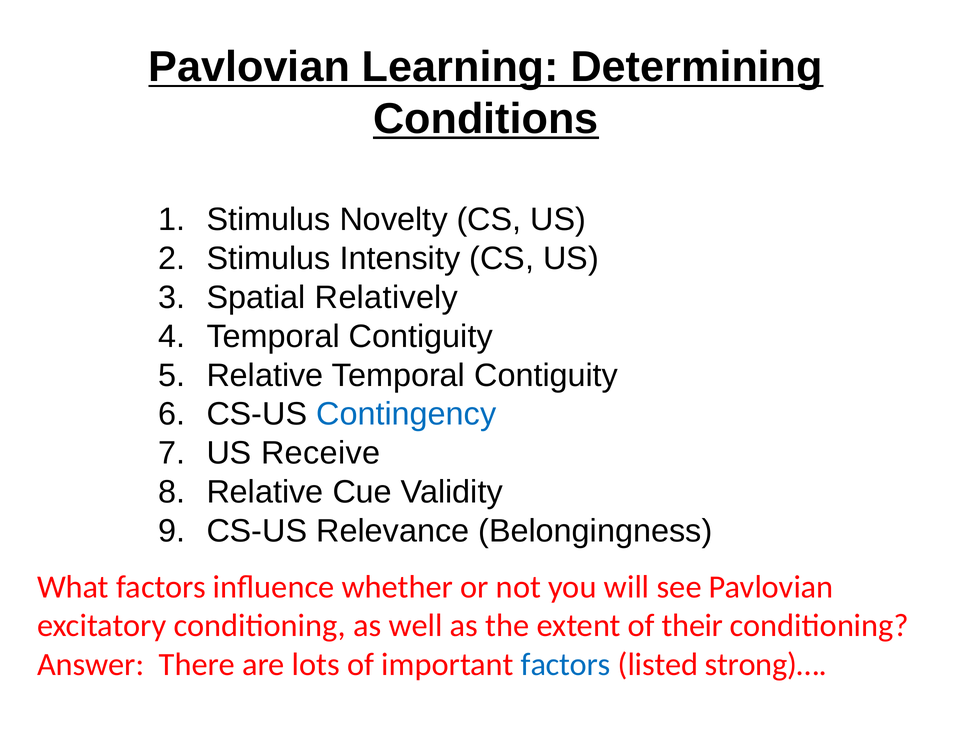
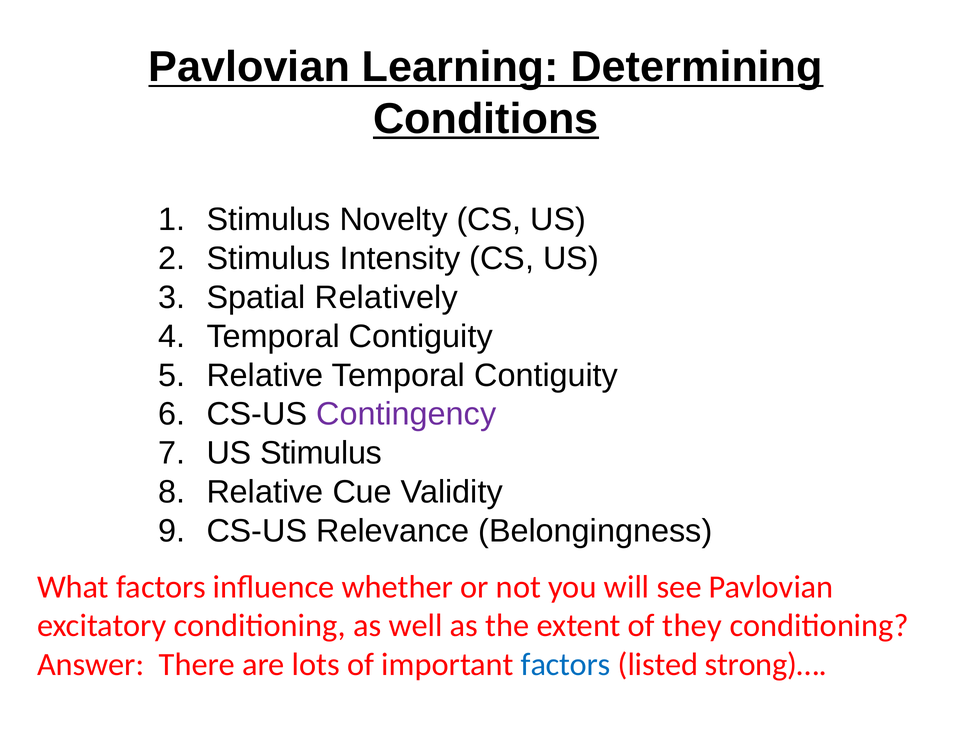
Contingency colour: blue -> purple (406, 414)
US Receive: Receive -> Stimulus (321, 453)
their: their -> they (692, 626)
